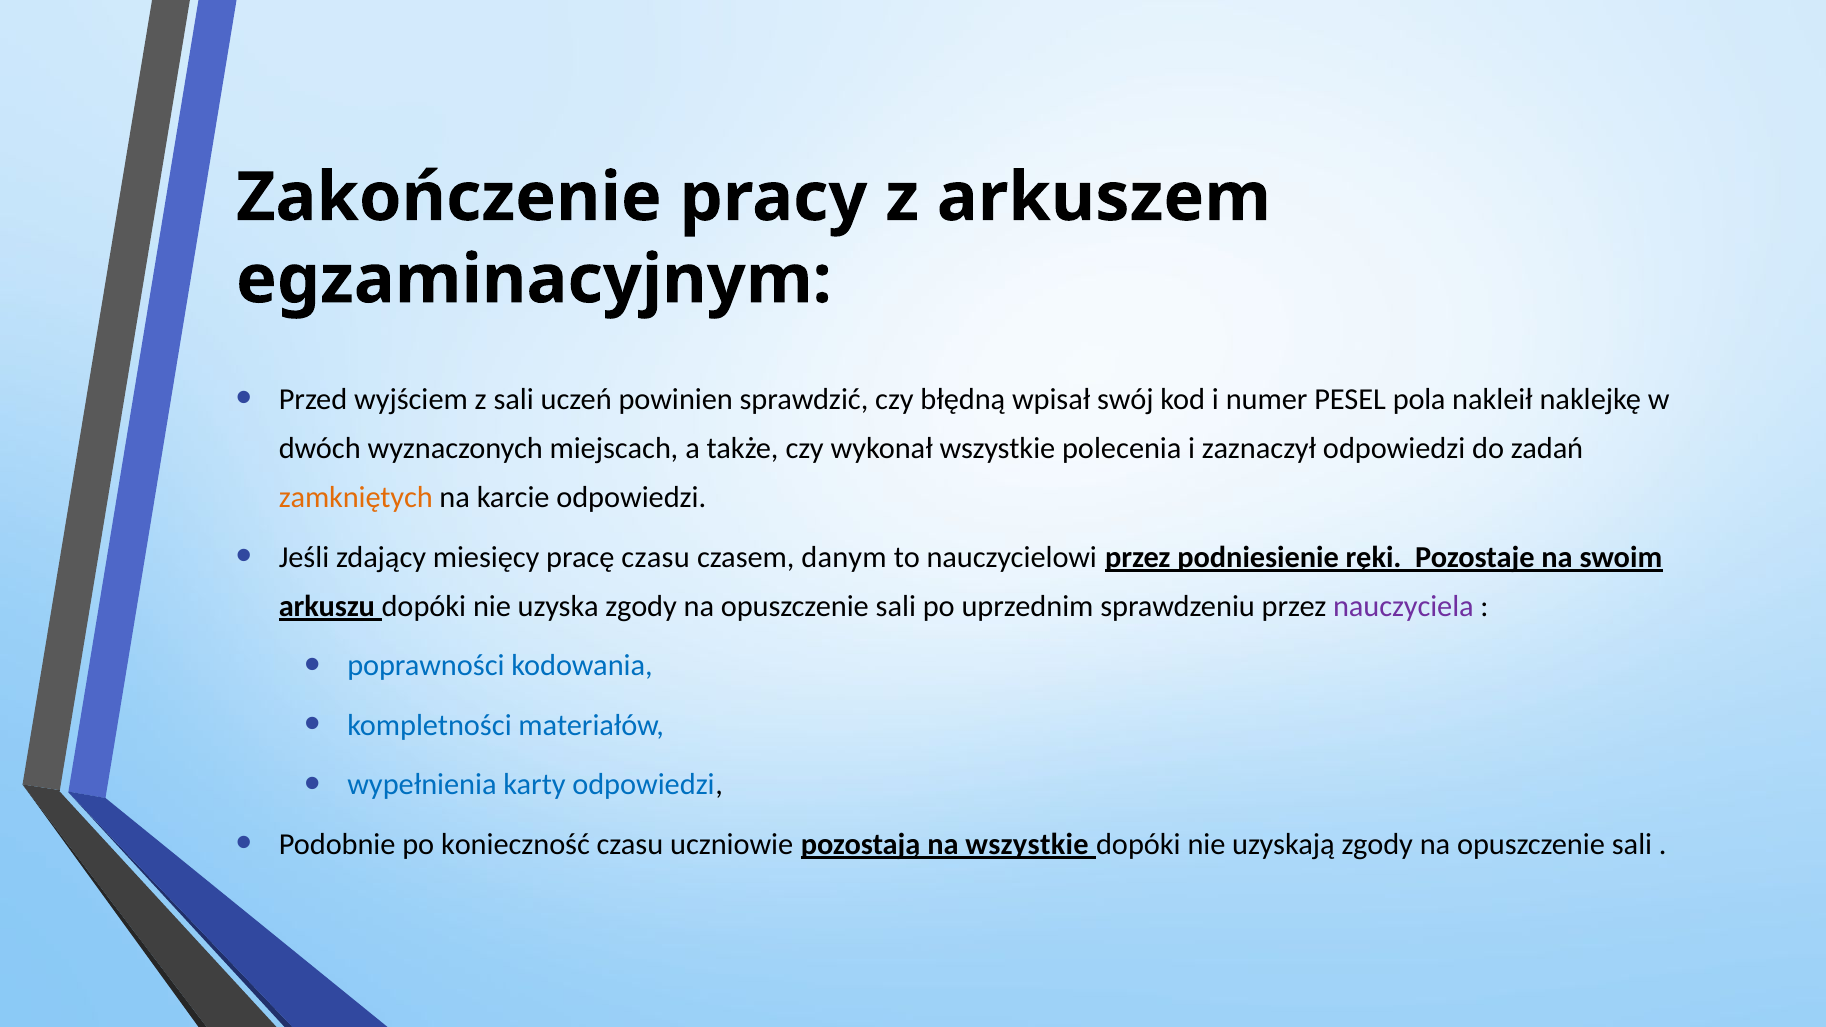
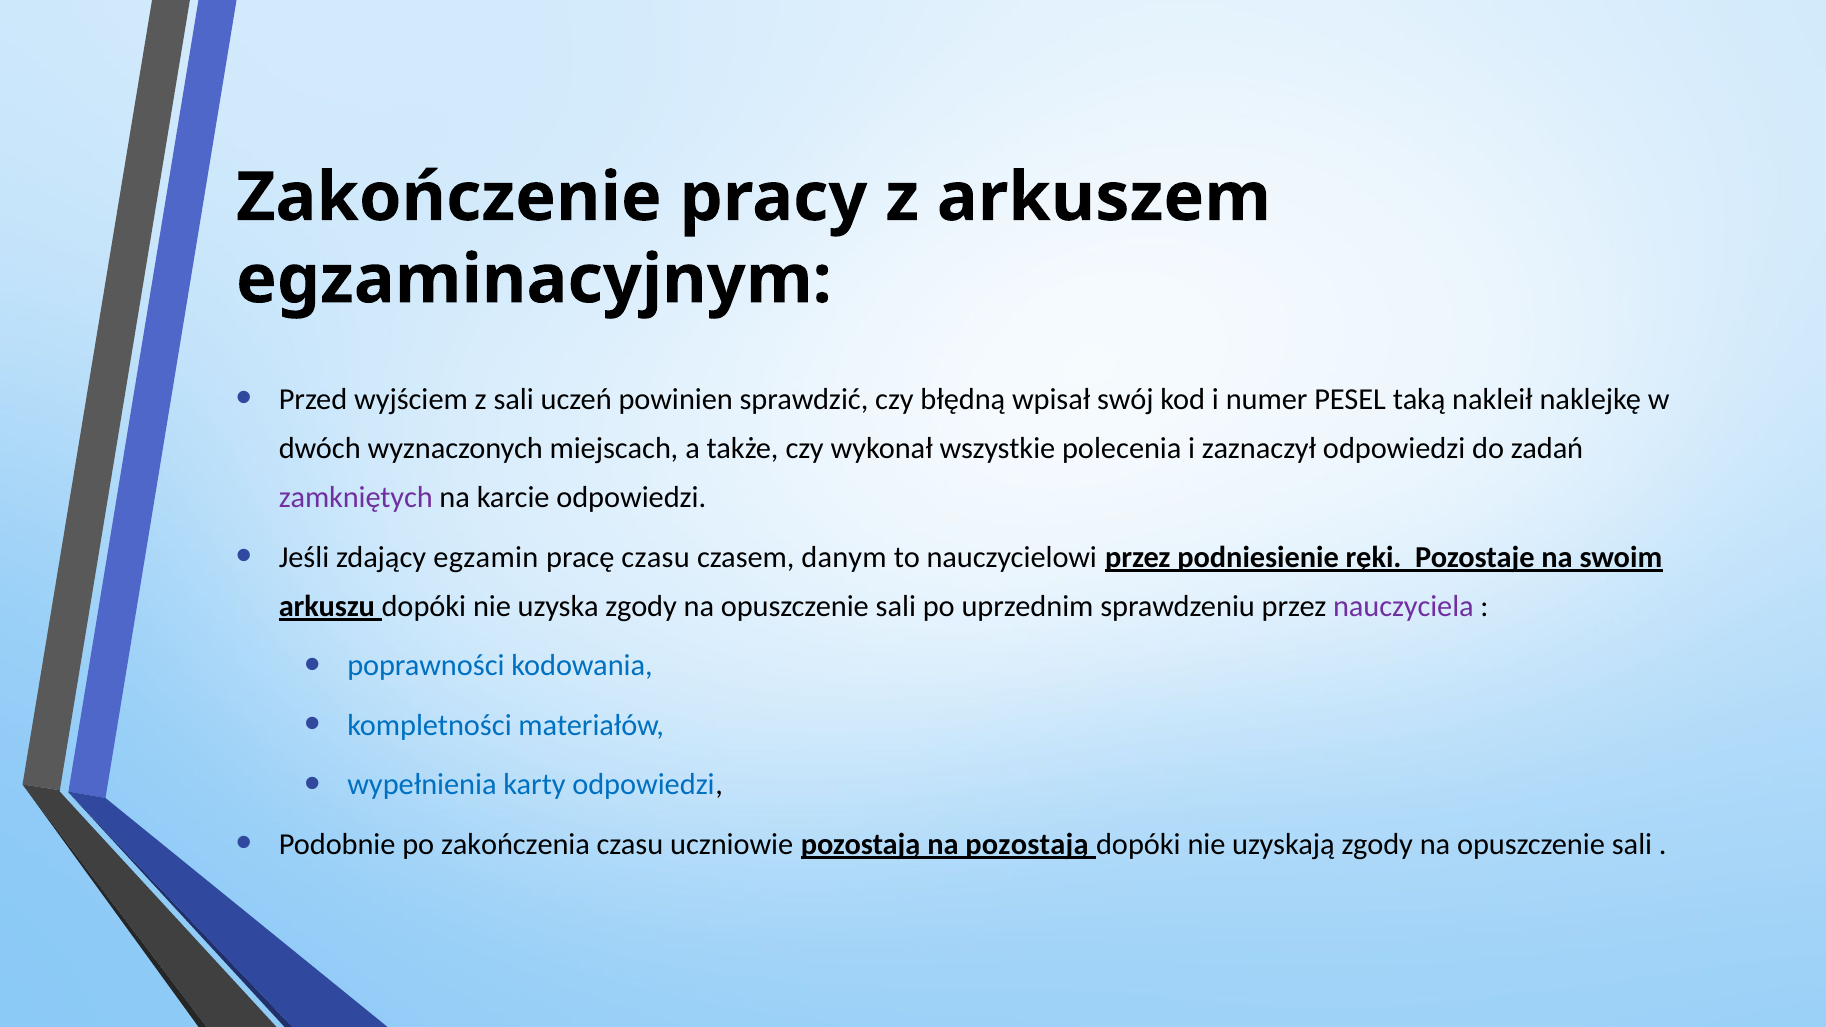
pola: pola -> taką (1419, 399)
zamkniętych colour: orange -> purple (356, 498)
miesięcy: miesięcy -> egzamin (486, 557)
konieczność: konieczność -> zakończenia (515, 844)
na wszystkie: wszystkie -> pozostają (1027, 844)
